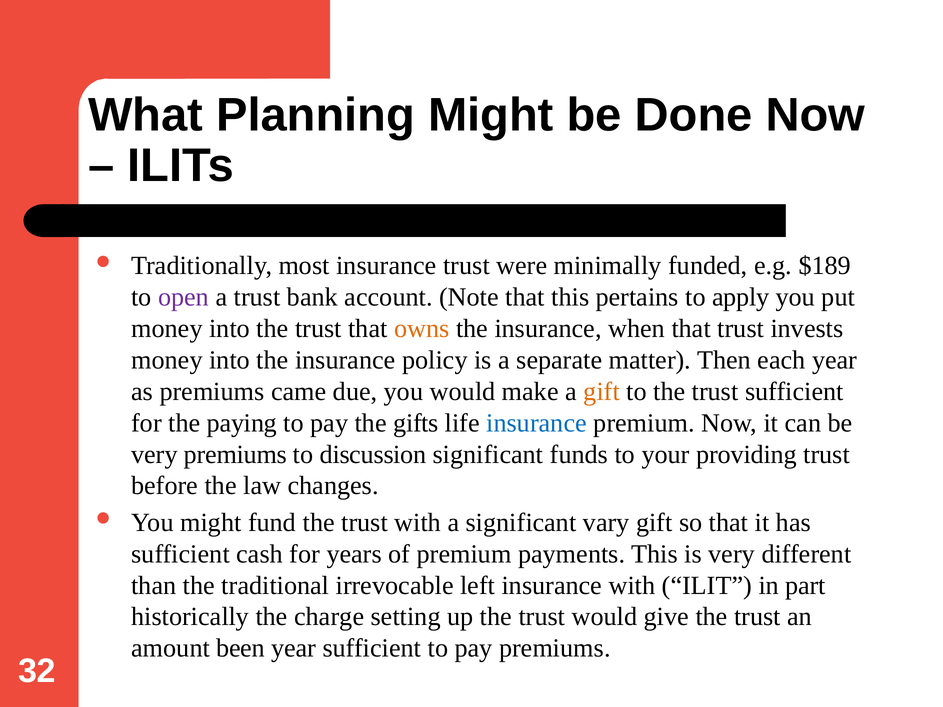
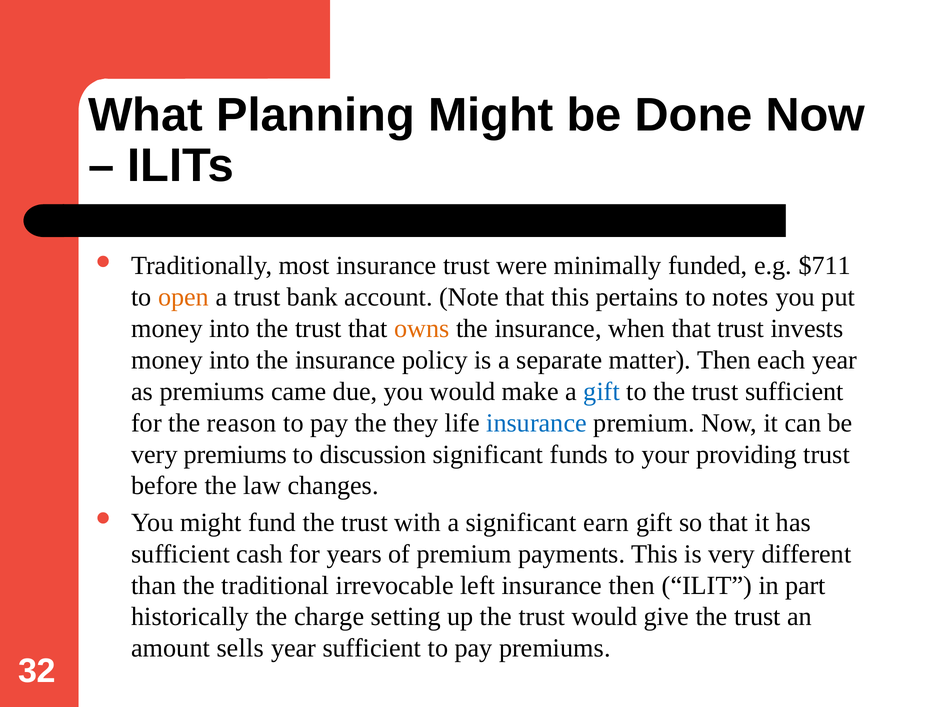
$189: $189 -> $711 (825, 266)
open colour: purple -> orange (184, 297)
apply: apply -> notes (740, 297)
gift colour: orange -> blue (602, 392)
paying: paying -> reason (242, 423)
gifts: gifts -> they (416, 423)
vary: vary -> earn (606, 523)
insurance with: with -> then (632, 586)
been: been -> sells (240, 648)
